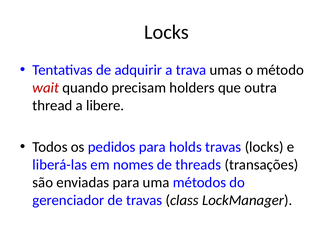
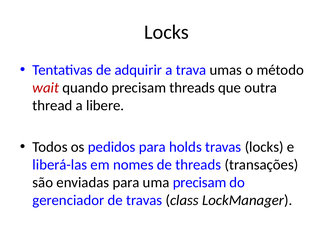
precisam holders: holders -> threads (192, 88)
uma métodos: métodos -> precisam (200, 182)
